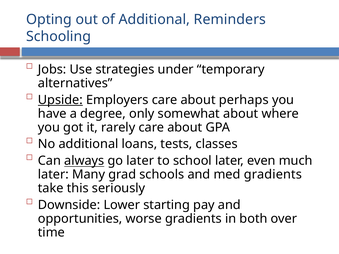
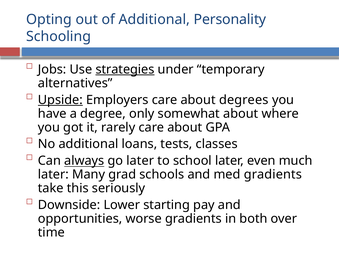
Reminders: Reminders -> Personality (230, 20)
strategies underline: none -> present (125, 70)
perhaps: perhaps -> degrees (244, 100)
